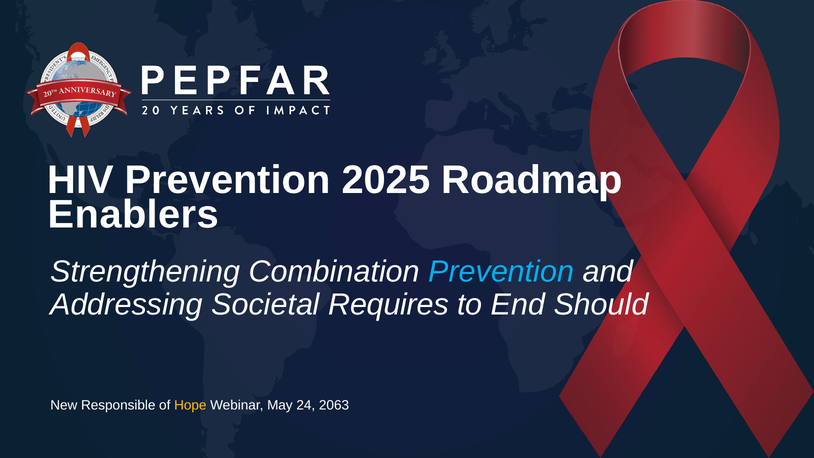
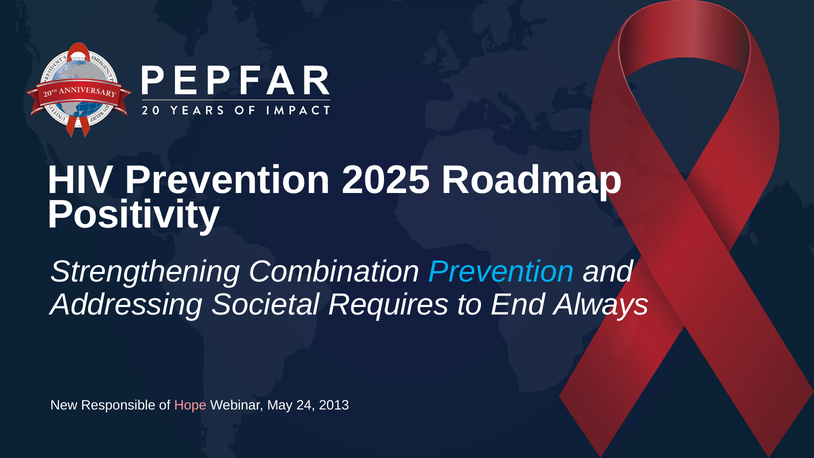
Enablers: Enablers -> Positivity (134, 214)
Should: Should -> Always (601, 305)
Hope colour: yellow -> pink (190, 405)
2063: 2063 -> 2013 (334, 405)
